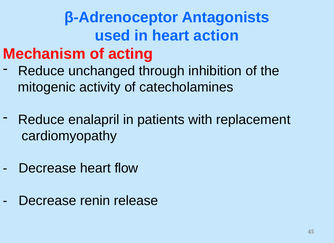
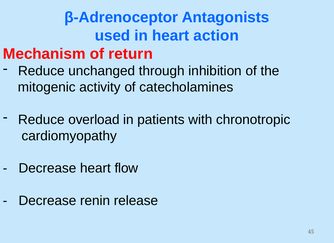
acting: acting -> return (131, 54)
enalapril: enalapril -> overload (94, 120)
replacement: replacement -> chronotropic (253, 120)
